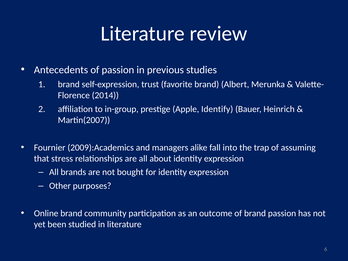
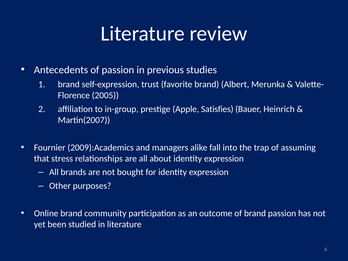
2014: 2014 -> 2005 (105, 95)
Identify: Identify -> Satisfies (217, 109)
